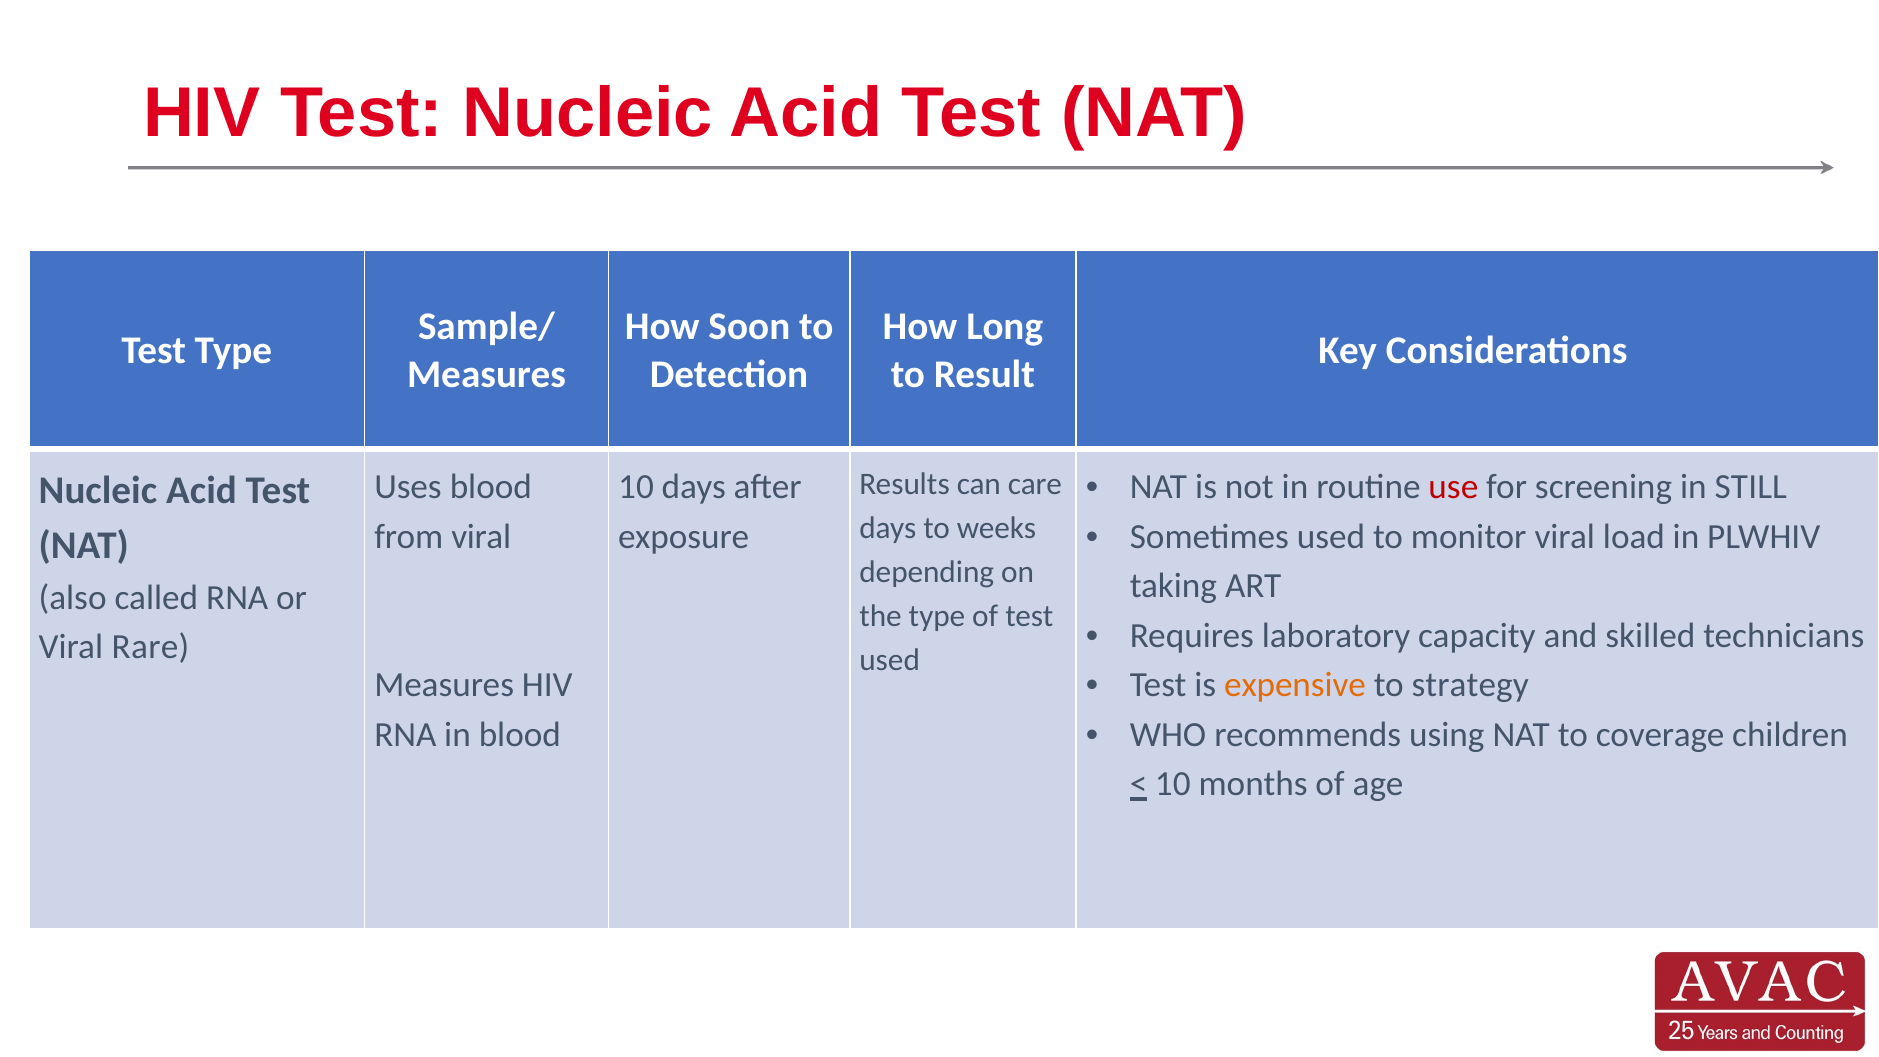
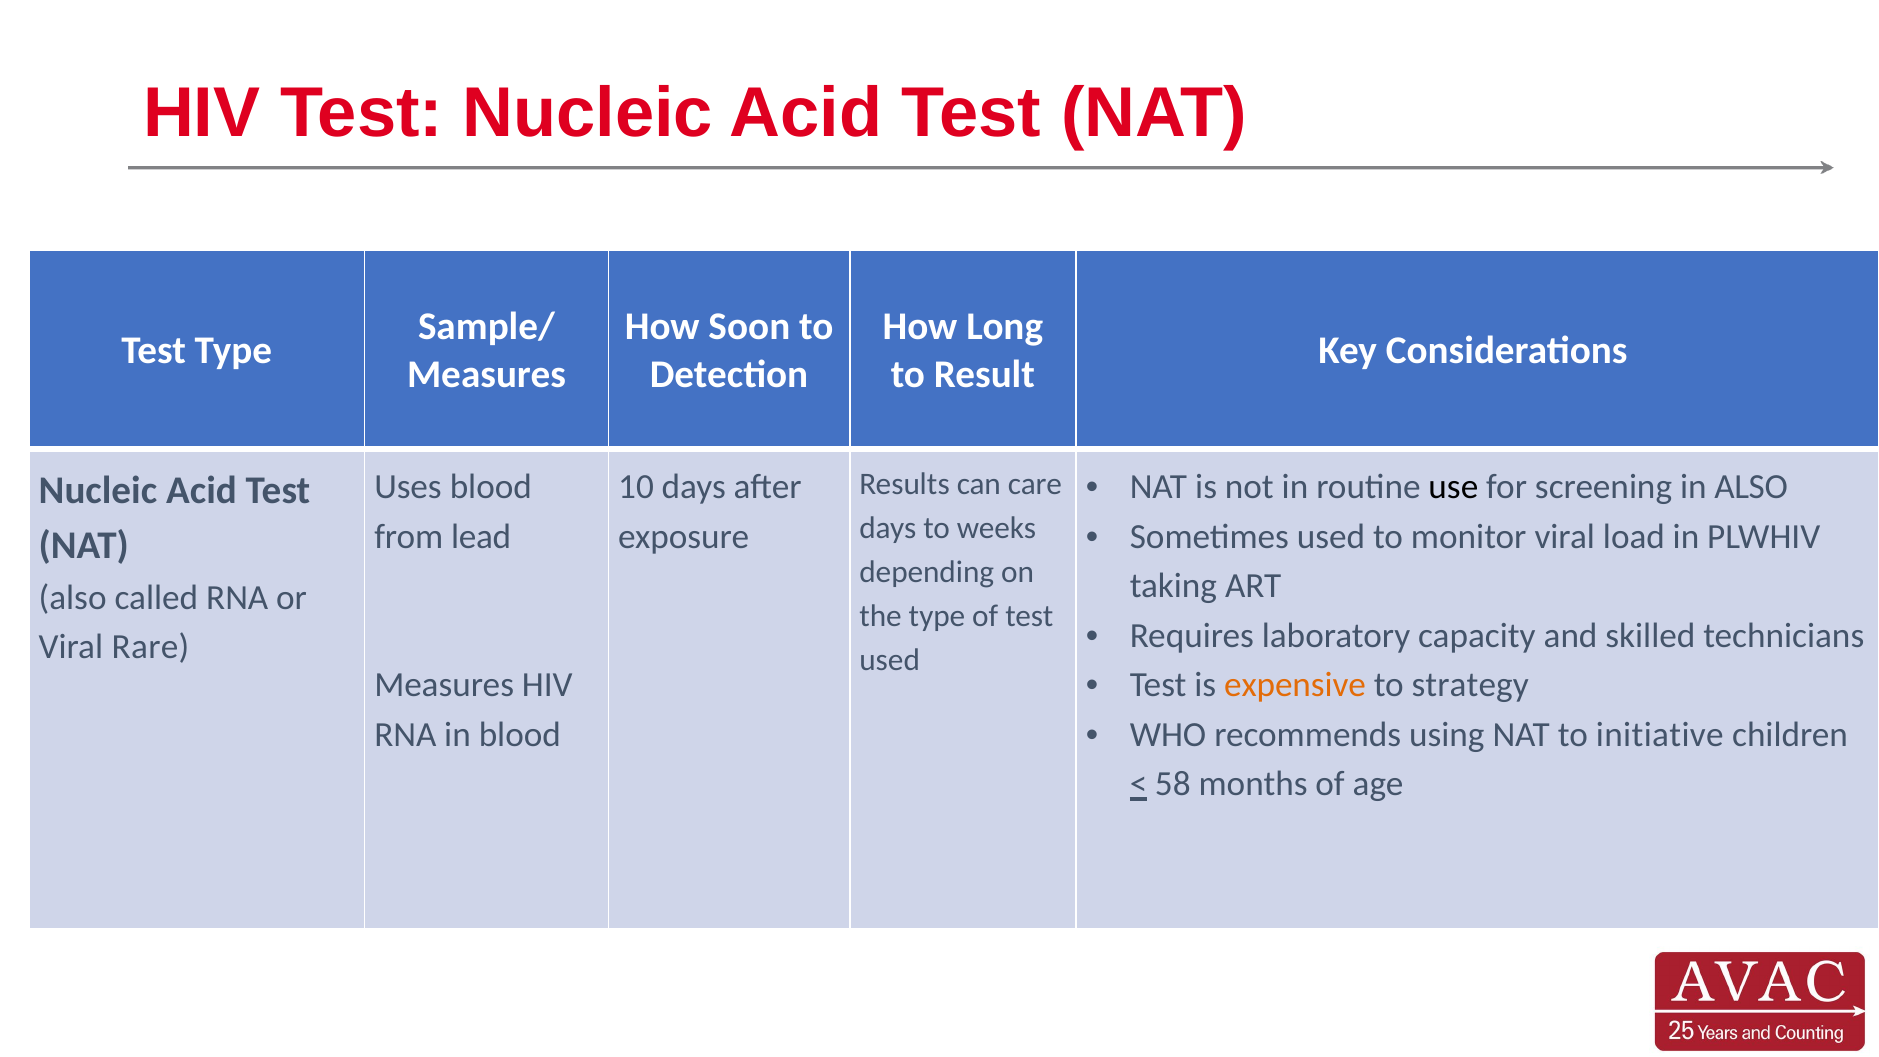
use colour: red -> black (1453, 487)
in STILL: STILL -> ALSO (1751, 487)
from viral: viral -> lead (481, 537)
coverage: coverage -> initiative (1660, 734)
10: 10 -> 58 (1173, 784)
